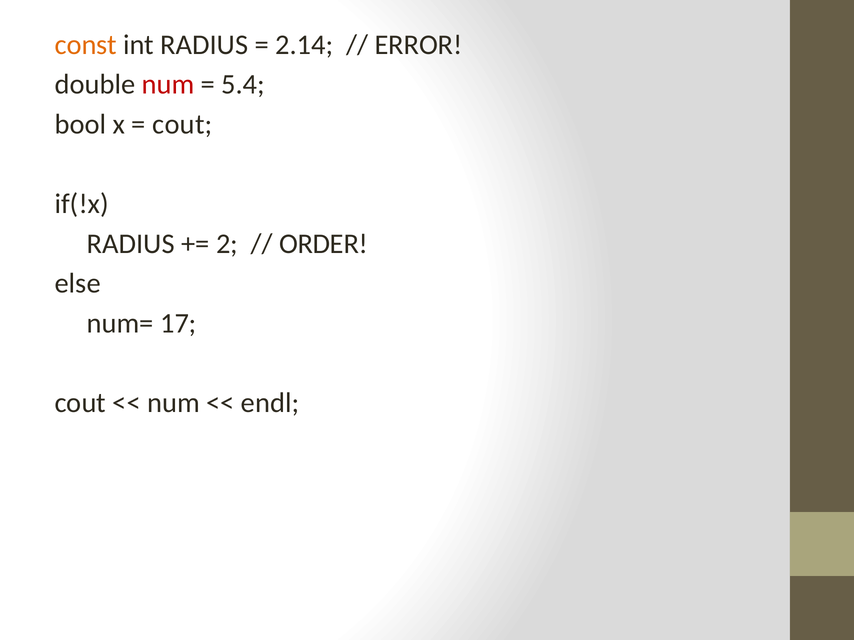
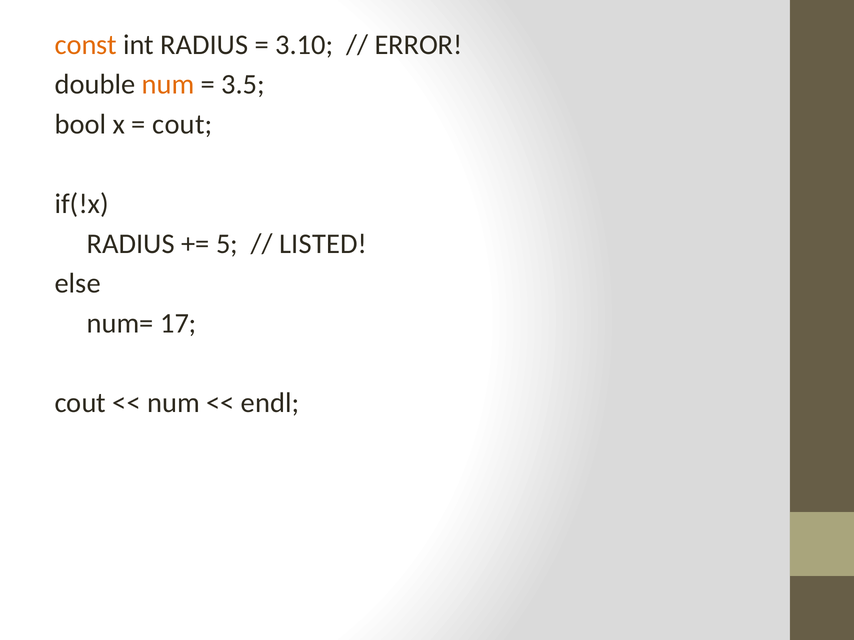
2.14: 2.14 -> 3.10 (304, 45)
num colour: red -> orange (168, 85)
5.4: 5.4 -> 3.5 (243, 85)
2: 2 -> 5 (227, 244)
ORDER: ORDER -> LISTED (323, 244)
